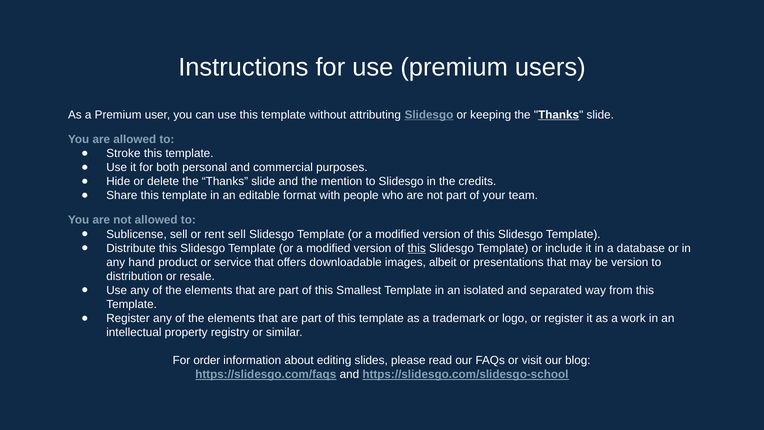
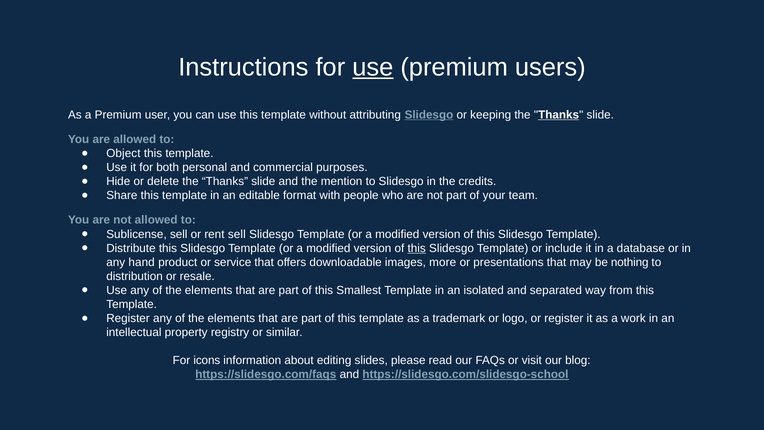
use underline: none -> present (373, 67)
Stroke: Stroke -> Object (123, 153)
albeit: albeit -> more (443, 262)
be version: version -> nothing (630, 262)
order: order -> icons (207, 360)
